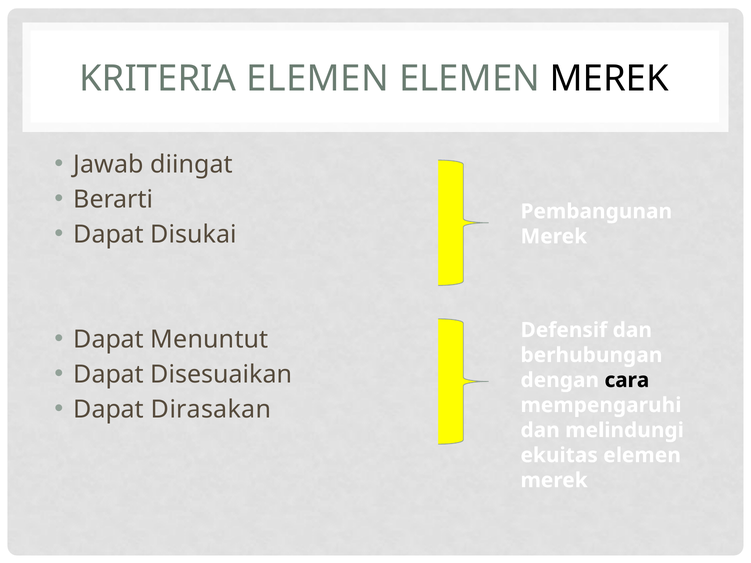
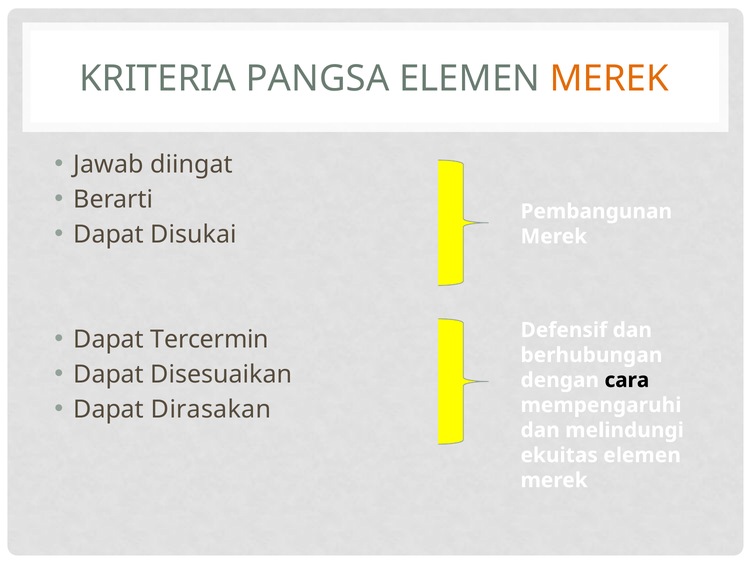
KRITERIA ELEMEN: ELEMEN -> PANGSA (317, 79)
MEREK colour: black -> orange (609, 79)
Menuntut: Menuntut -> Tercermin (210, 340)
